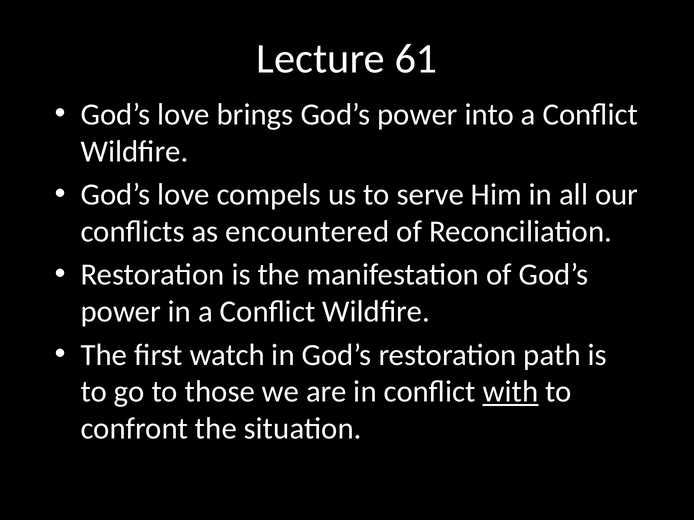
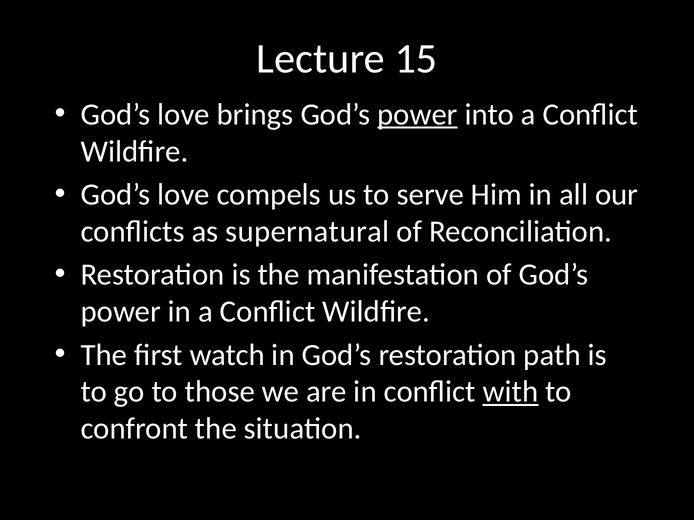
61: 61 -> 15 (416, 59)
power underline: none -> present (417, 115)
encountered: encountered -> supernatural (307, 232)
